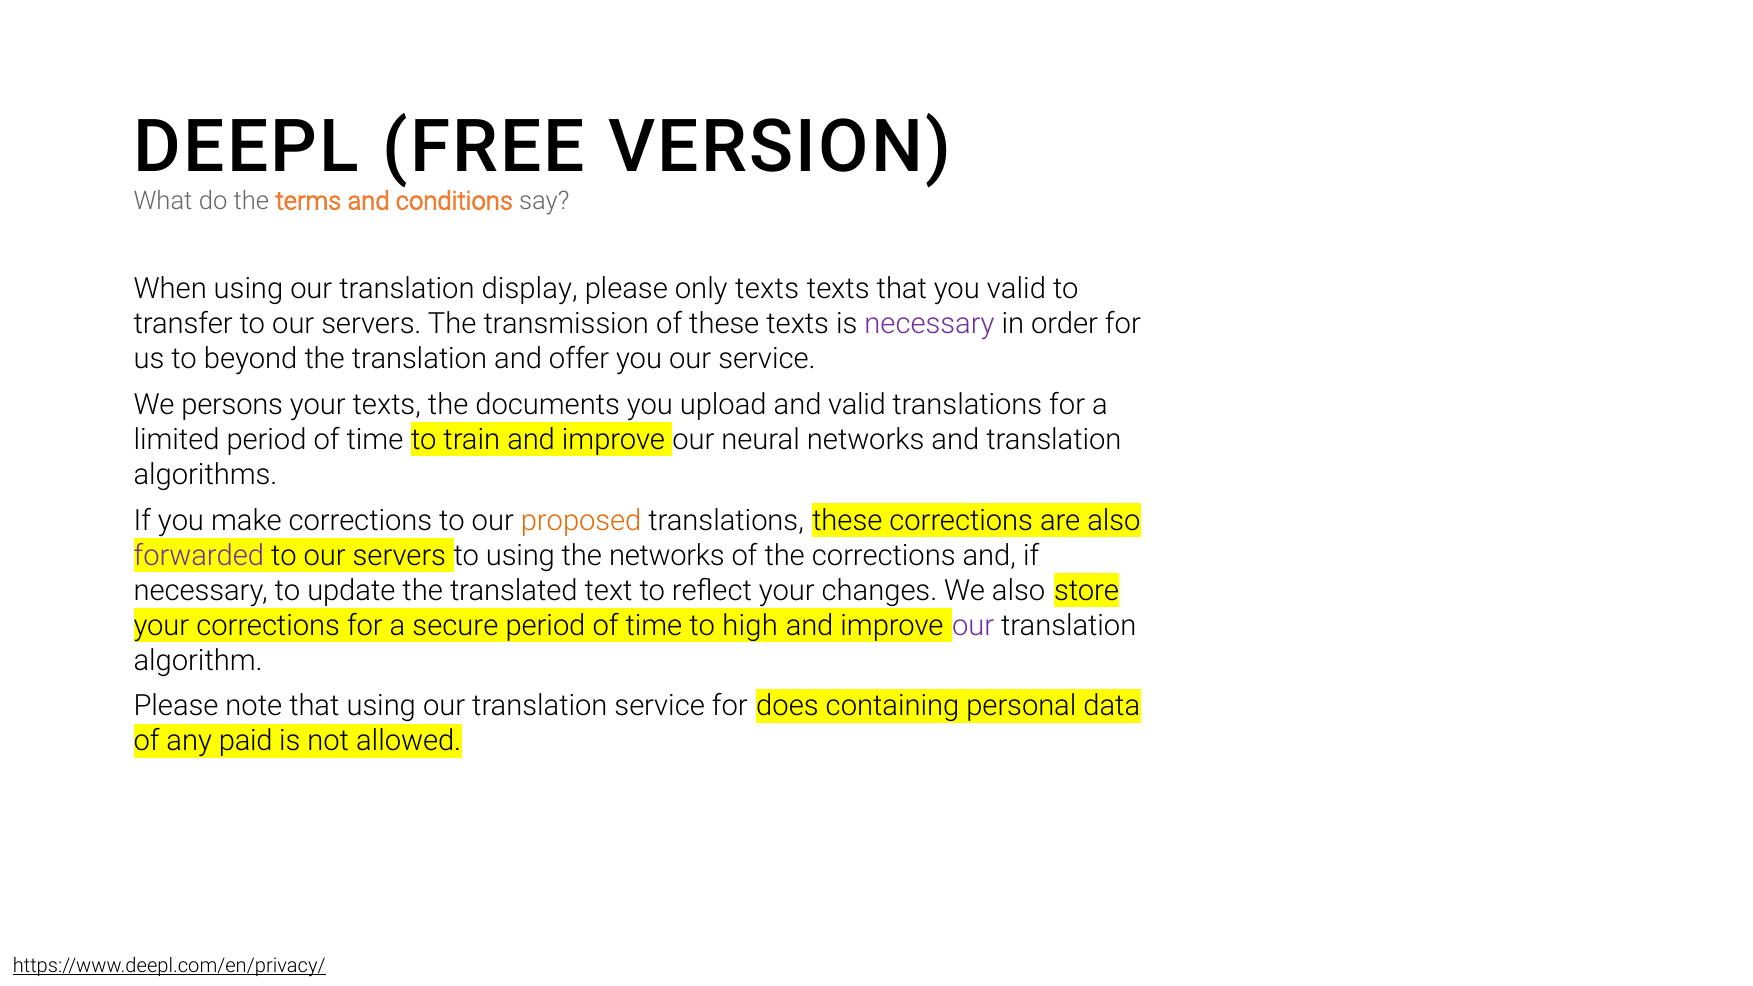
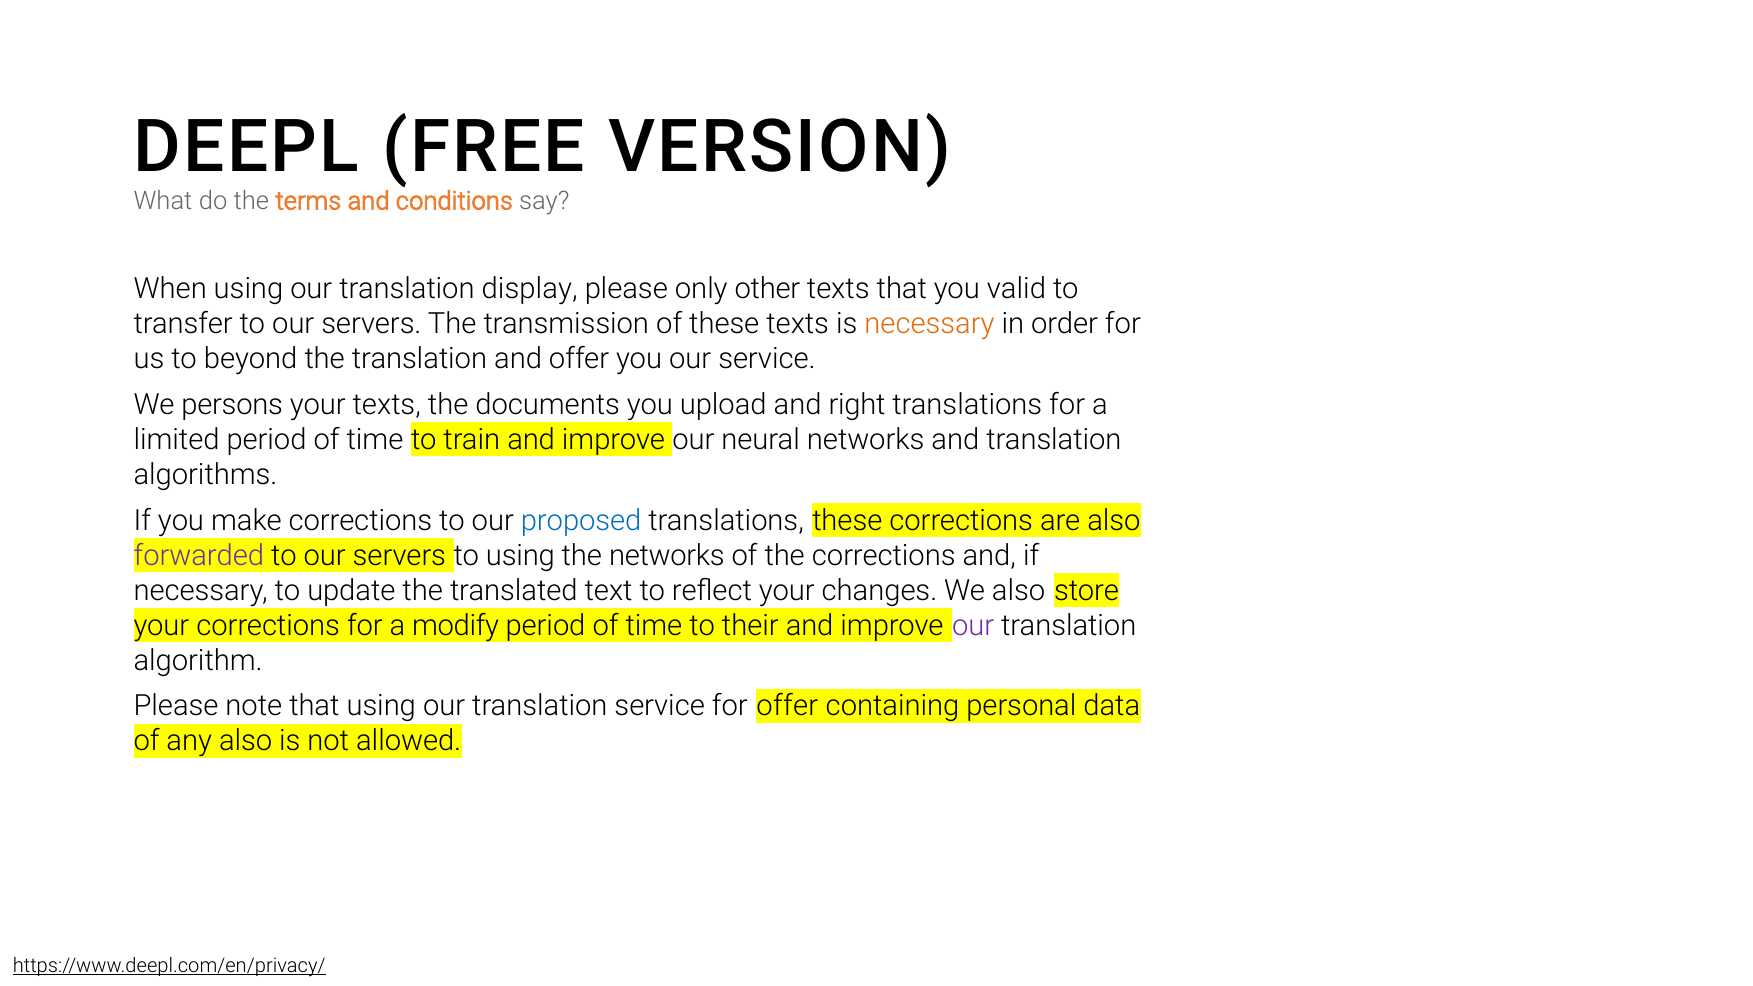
only texts: texts -> other (767, 289)
necessary colour: purple -> orange (929, 324)
and valid: valid -> right (857, 405)
proposed colour: orange -> blue (581, 520)
secure: secure -> modify (456, 625)
high: high -> their (750, 625)
for does: does -> offer (787, 706)
any paid: paid -> also (246, 741)
